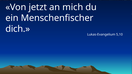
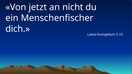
mich: mich -> nicht (73, 7)
